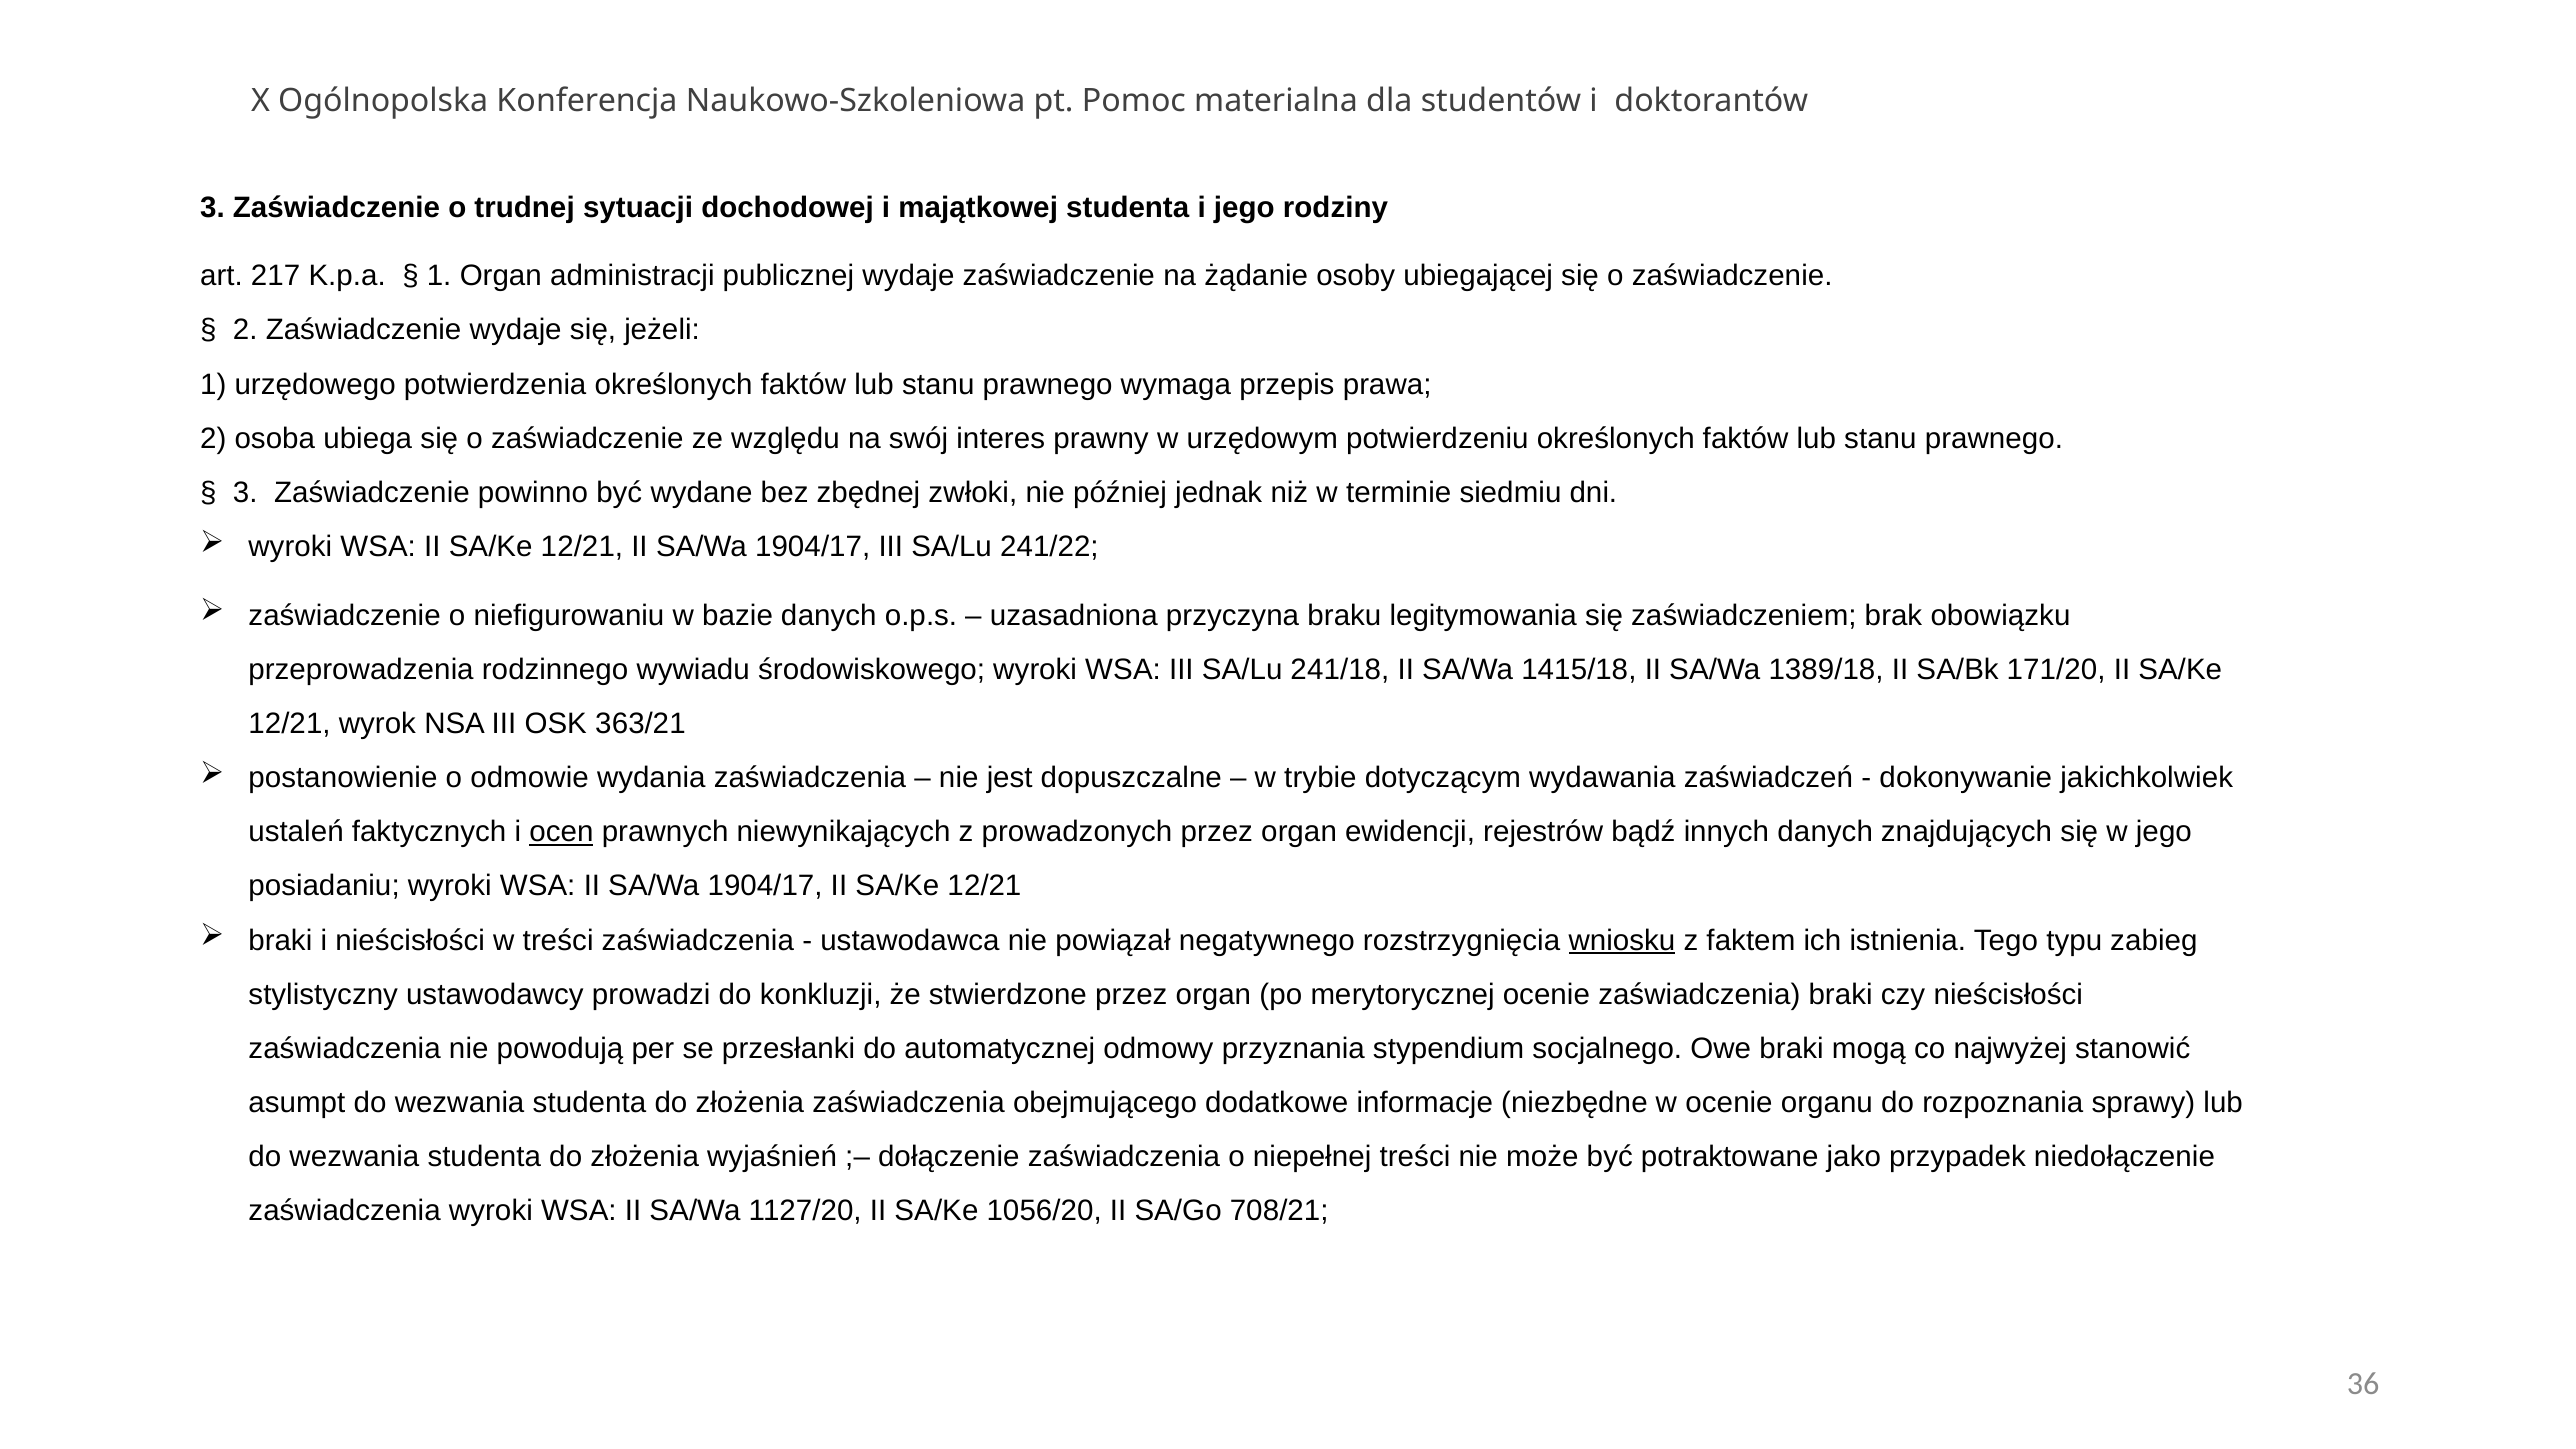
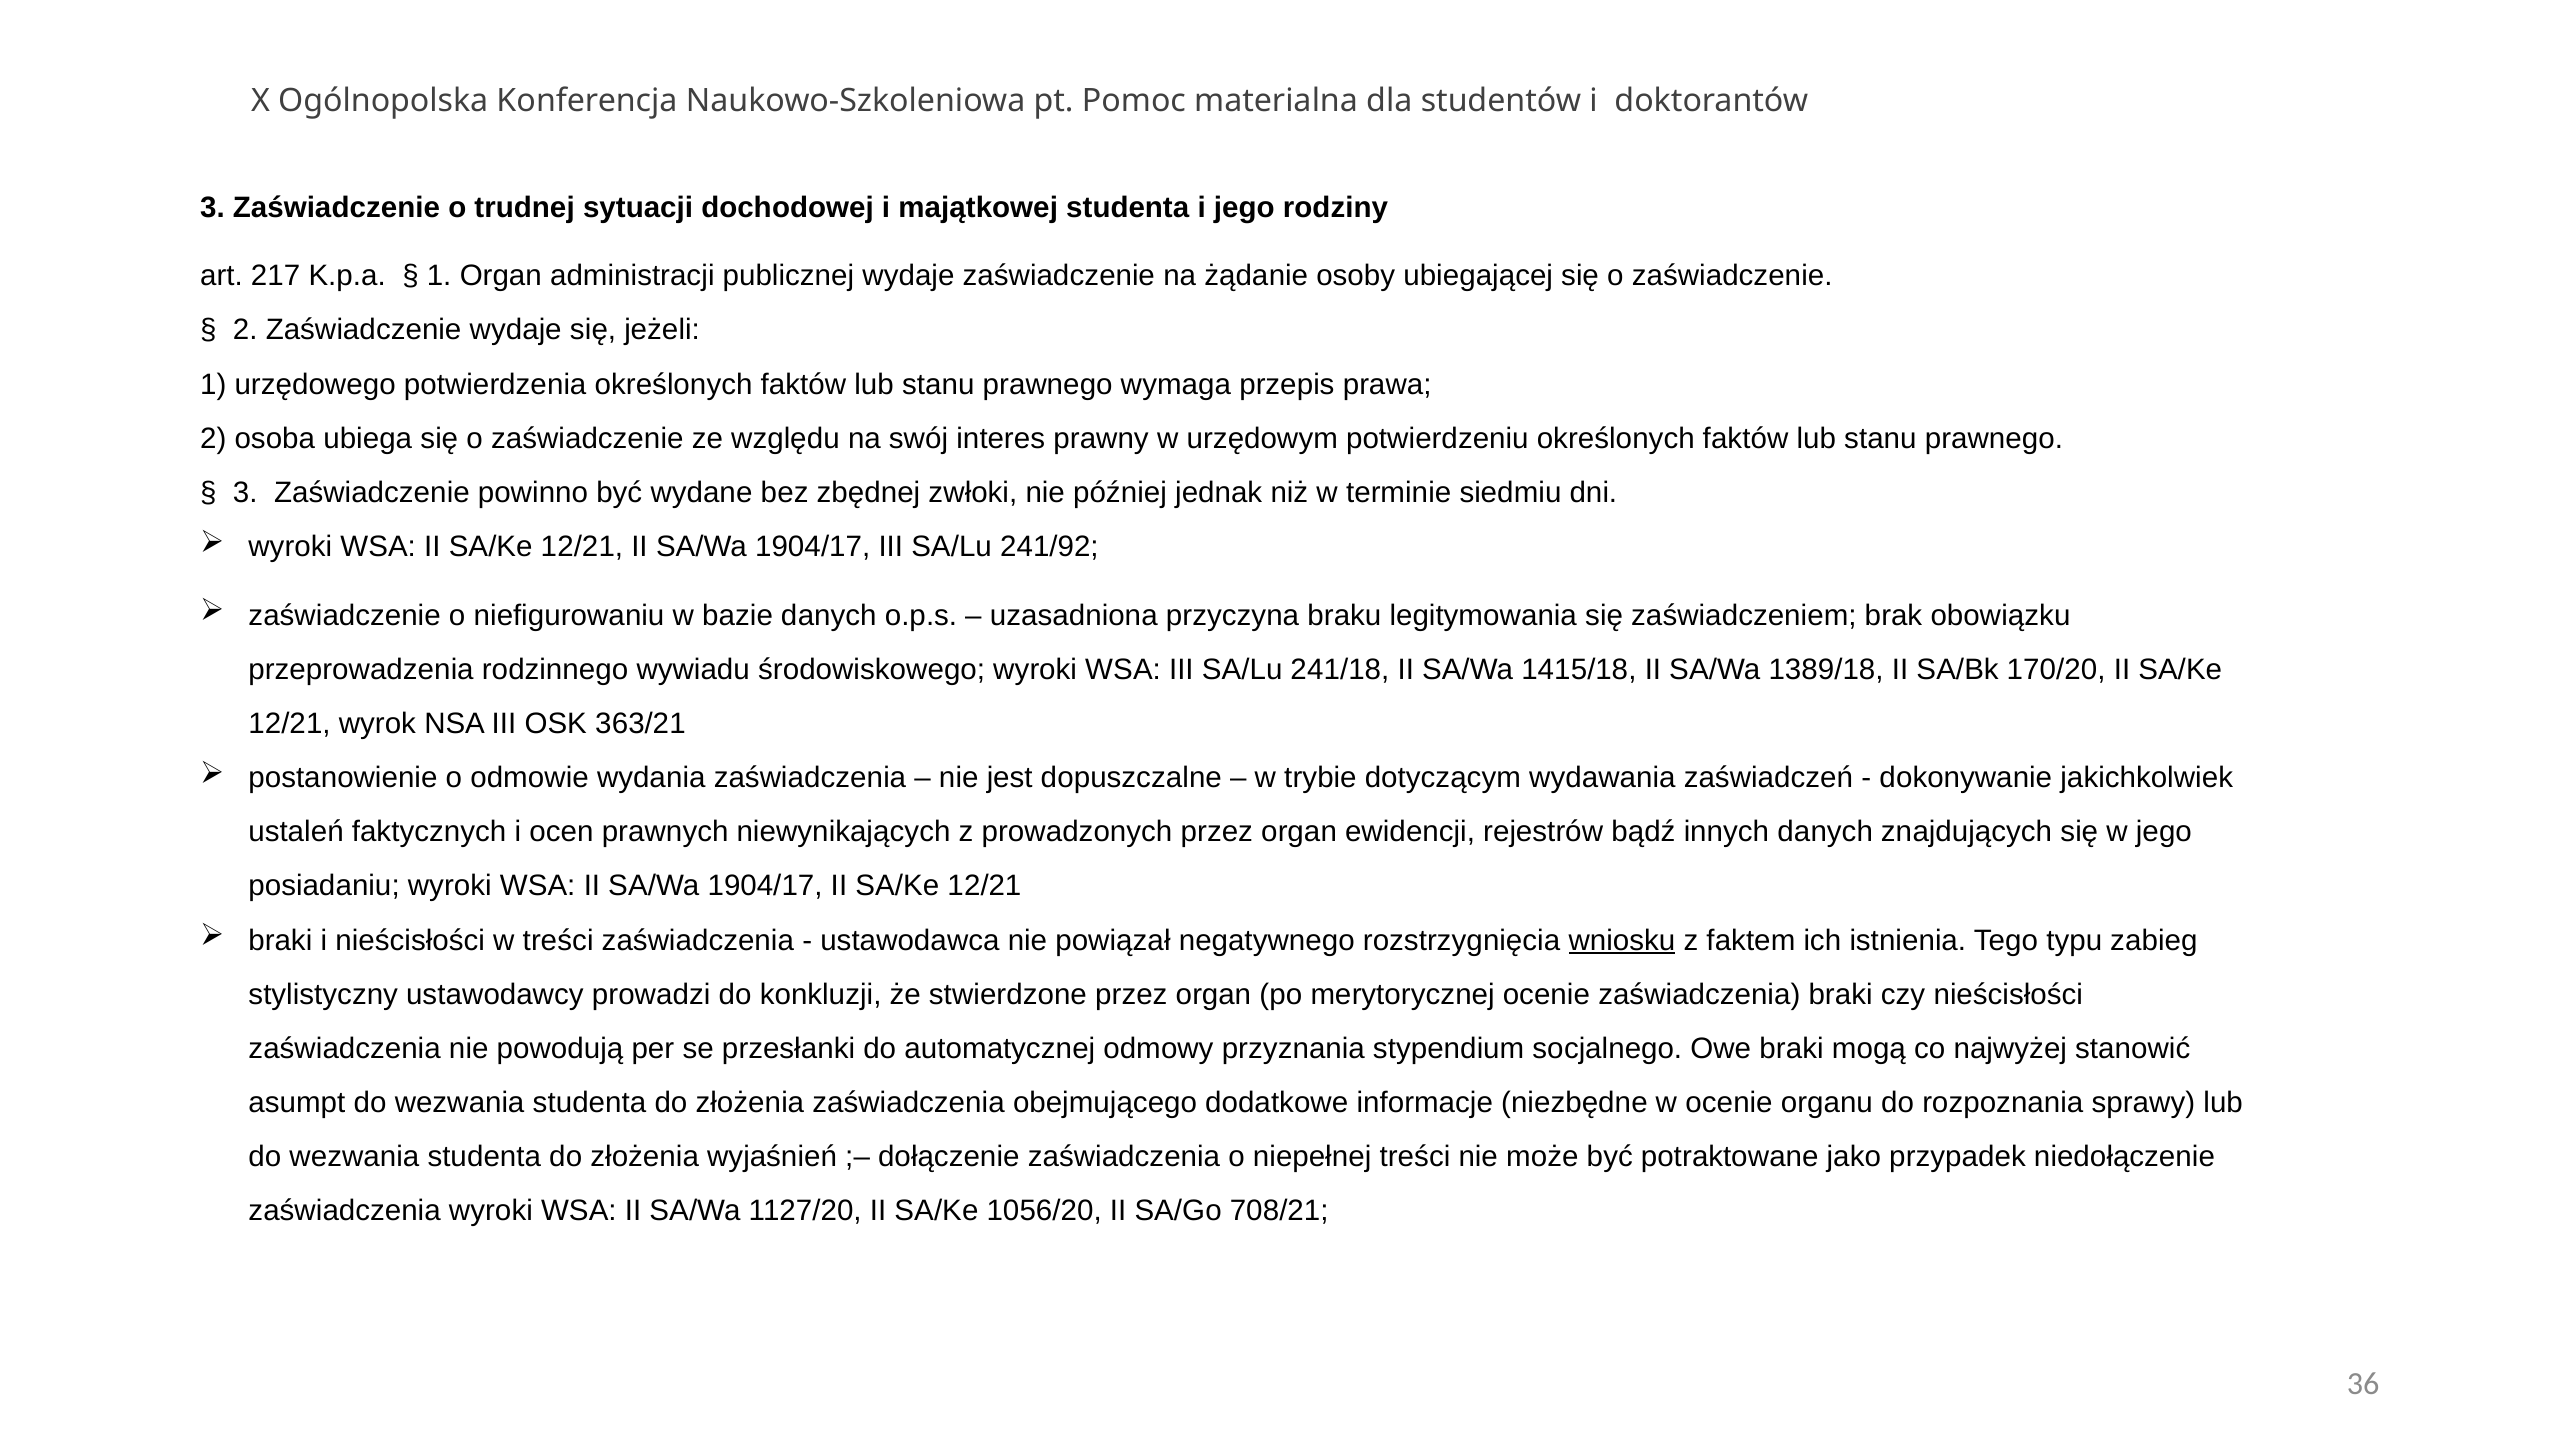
241/22: 241/22 -> 241/92 (1049, 547)
171/20: 171/20 -> 170/20 (2056, 669)
ocen underline: present -> none (561, 832)
